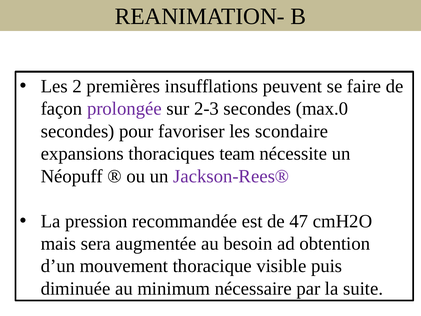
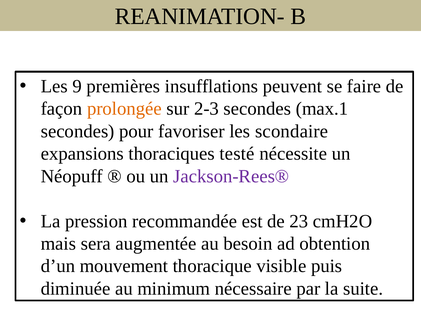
2: 2 -> 9 (77, 86)
prolongée colour: purple -> orange (124, 109)
max.0: max.0 -> max.1 (322, 109)
team: team -> testé (237, 154)
47: 47 -> 23 (299, 221)
